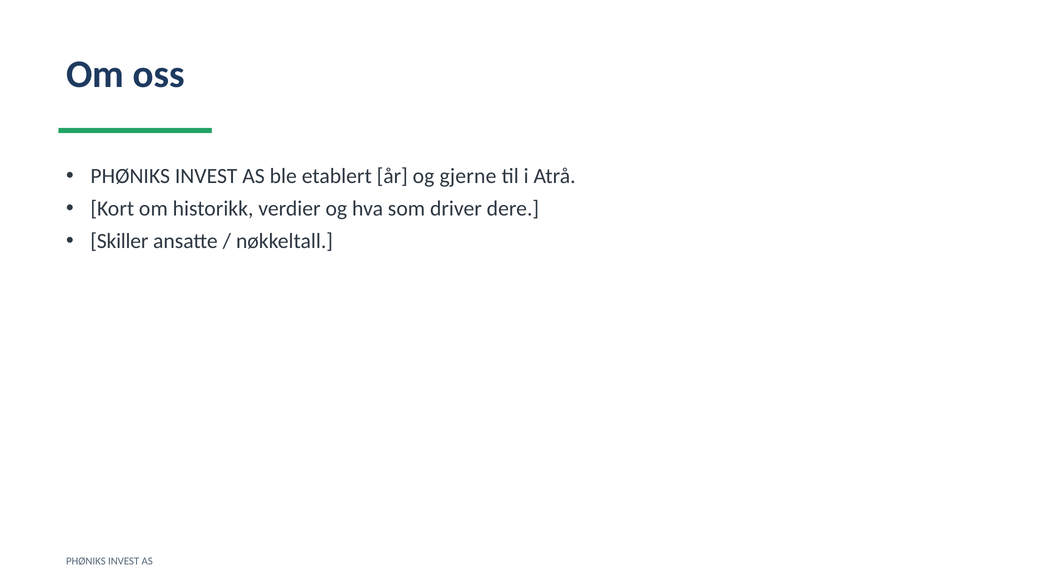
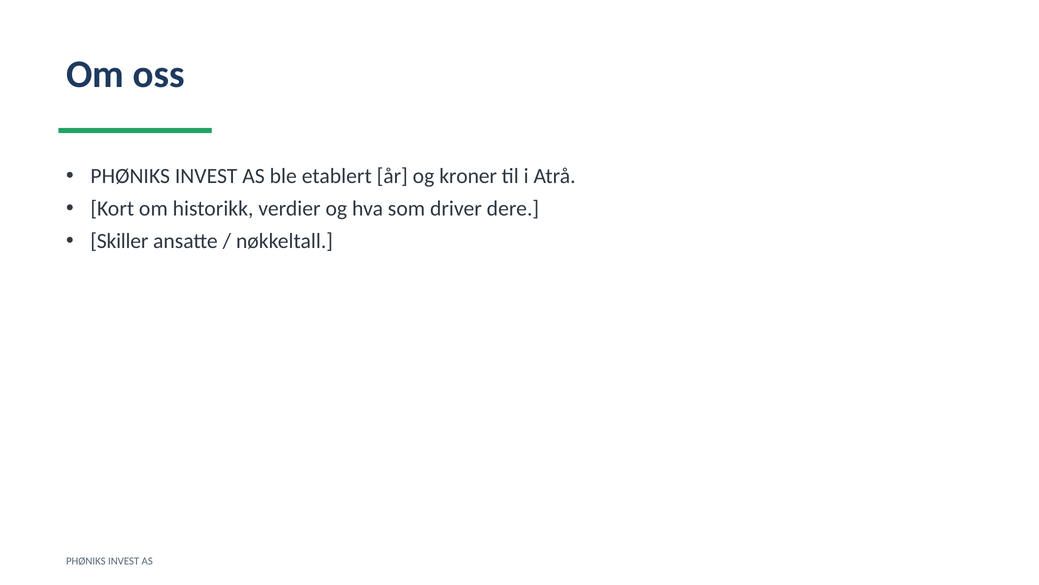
gjerne: gjerne -> kroner (468, 176)
